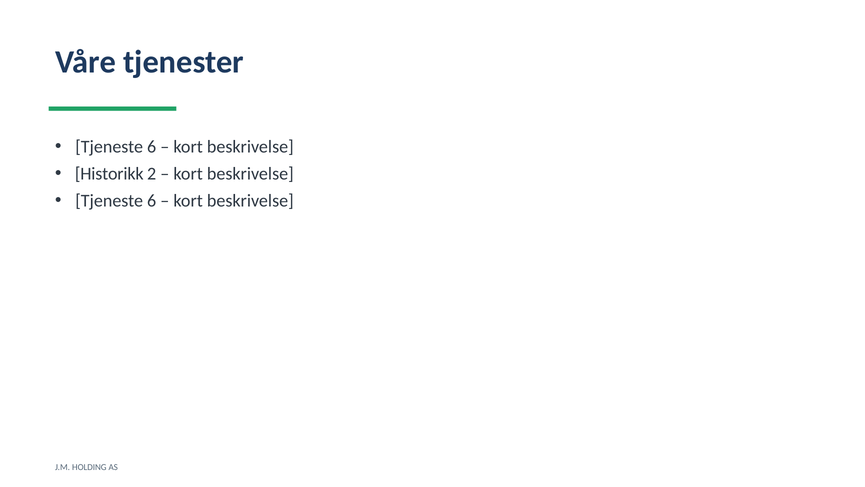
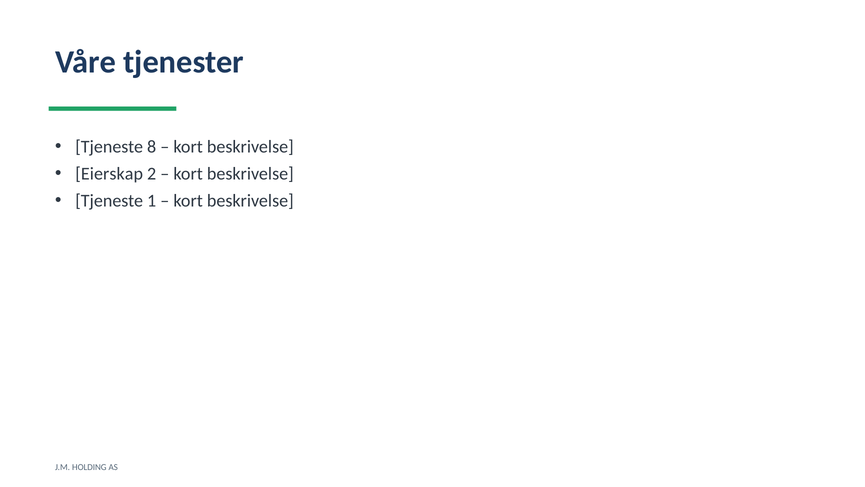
6: 6 -> 8 (152, 147)
Historikk: Historikk -> Eierskap (109, 174)
6: 6 -> 1 (152, 201)
